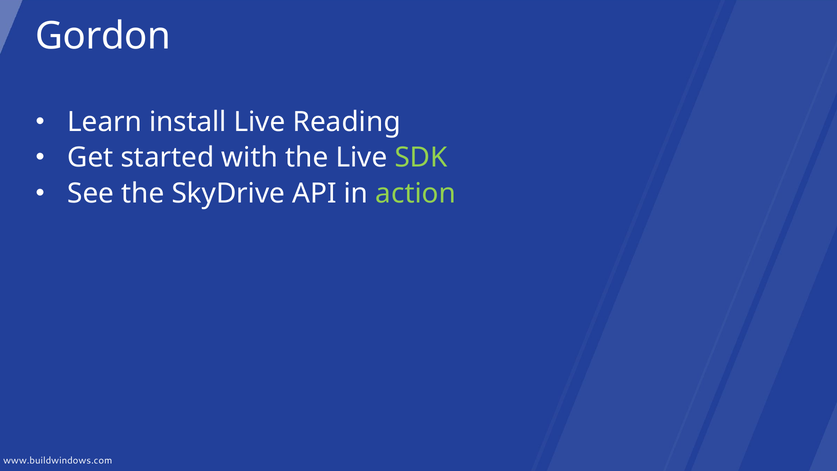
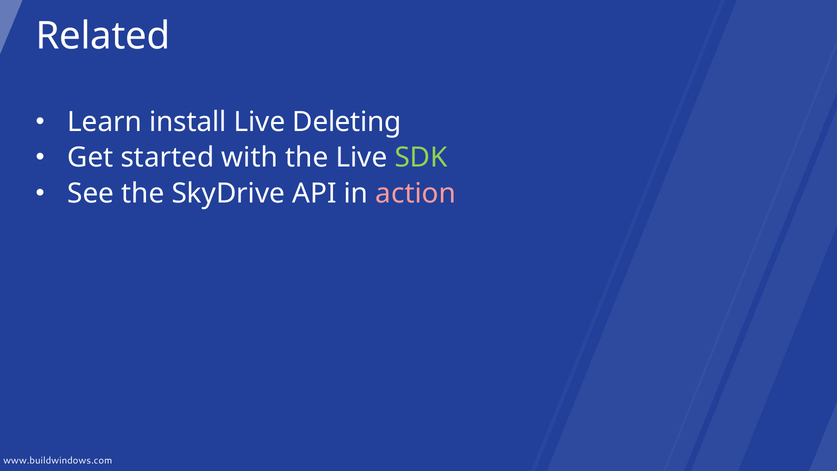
Gordon: Gordon -> Related (103, 36)
Reading: Reading -> Deleting (347, 122)
action colour: light green -> pink (416, 193)
